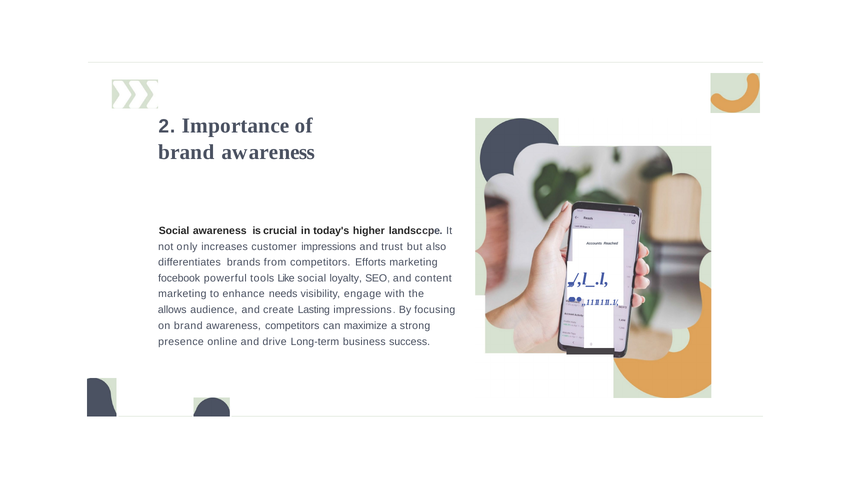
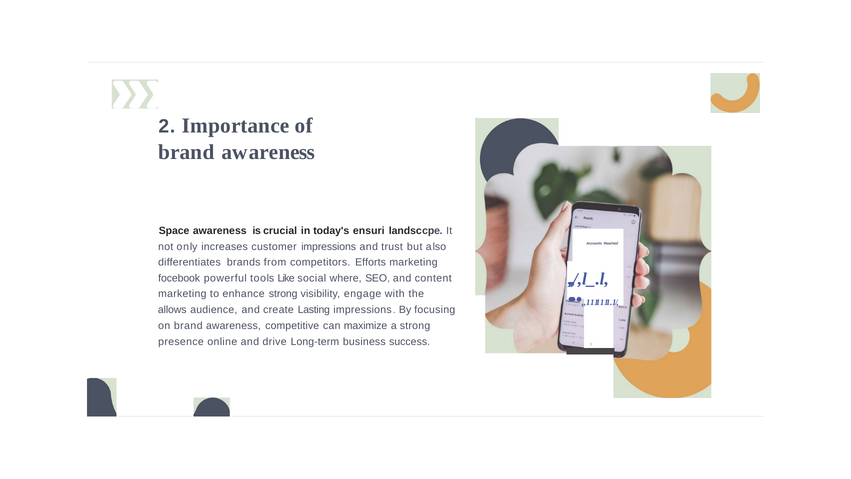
Social: Social -> Space (174, 231)
higher: higher -> ensuri (369, 231)
loyalty: loyalty -> where (346, 278)
enhance needs: needs -> strong (283, 294)
awareness competitors: competitors -> competitive (292, 326)
